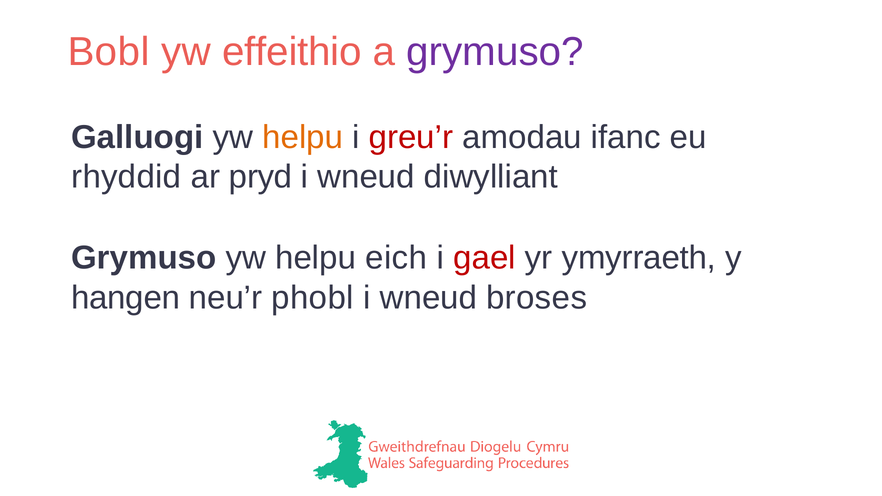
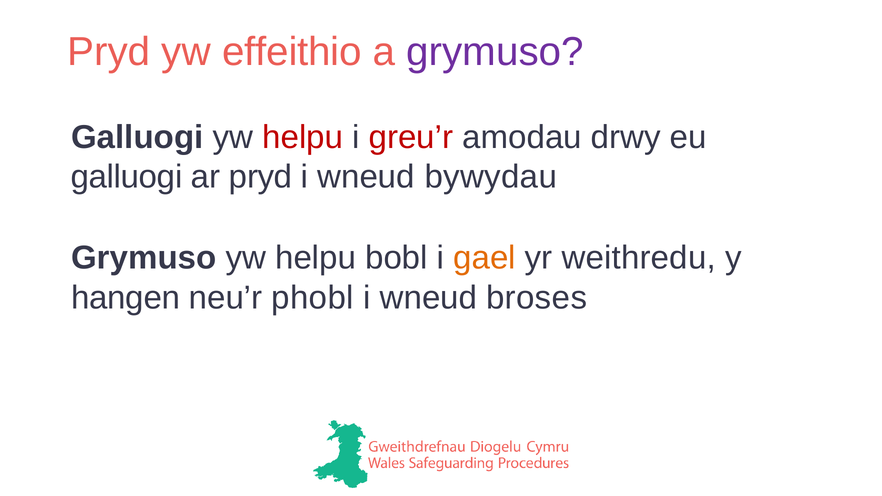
Bobl: Bobl -> Pryd (109, 52)
helpu colour: orange -> red (303, 137)
ifanc: ifanc -> drwy (626, 137)
rhyddid: rhyddid -> galluogi (127, 177)
diwylliant: diwylliant -> bywydau (491, 177)
eich: eich -> bobl (396, 258)
gael colour: red -> orange (485, 258)
ymyrraeth: ymyrraeth -> weithredu (639, 258)
